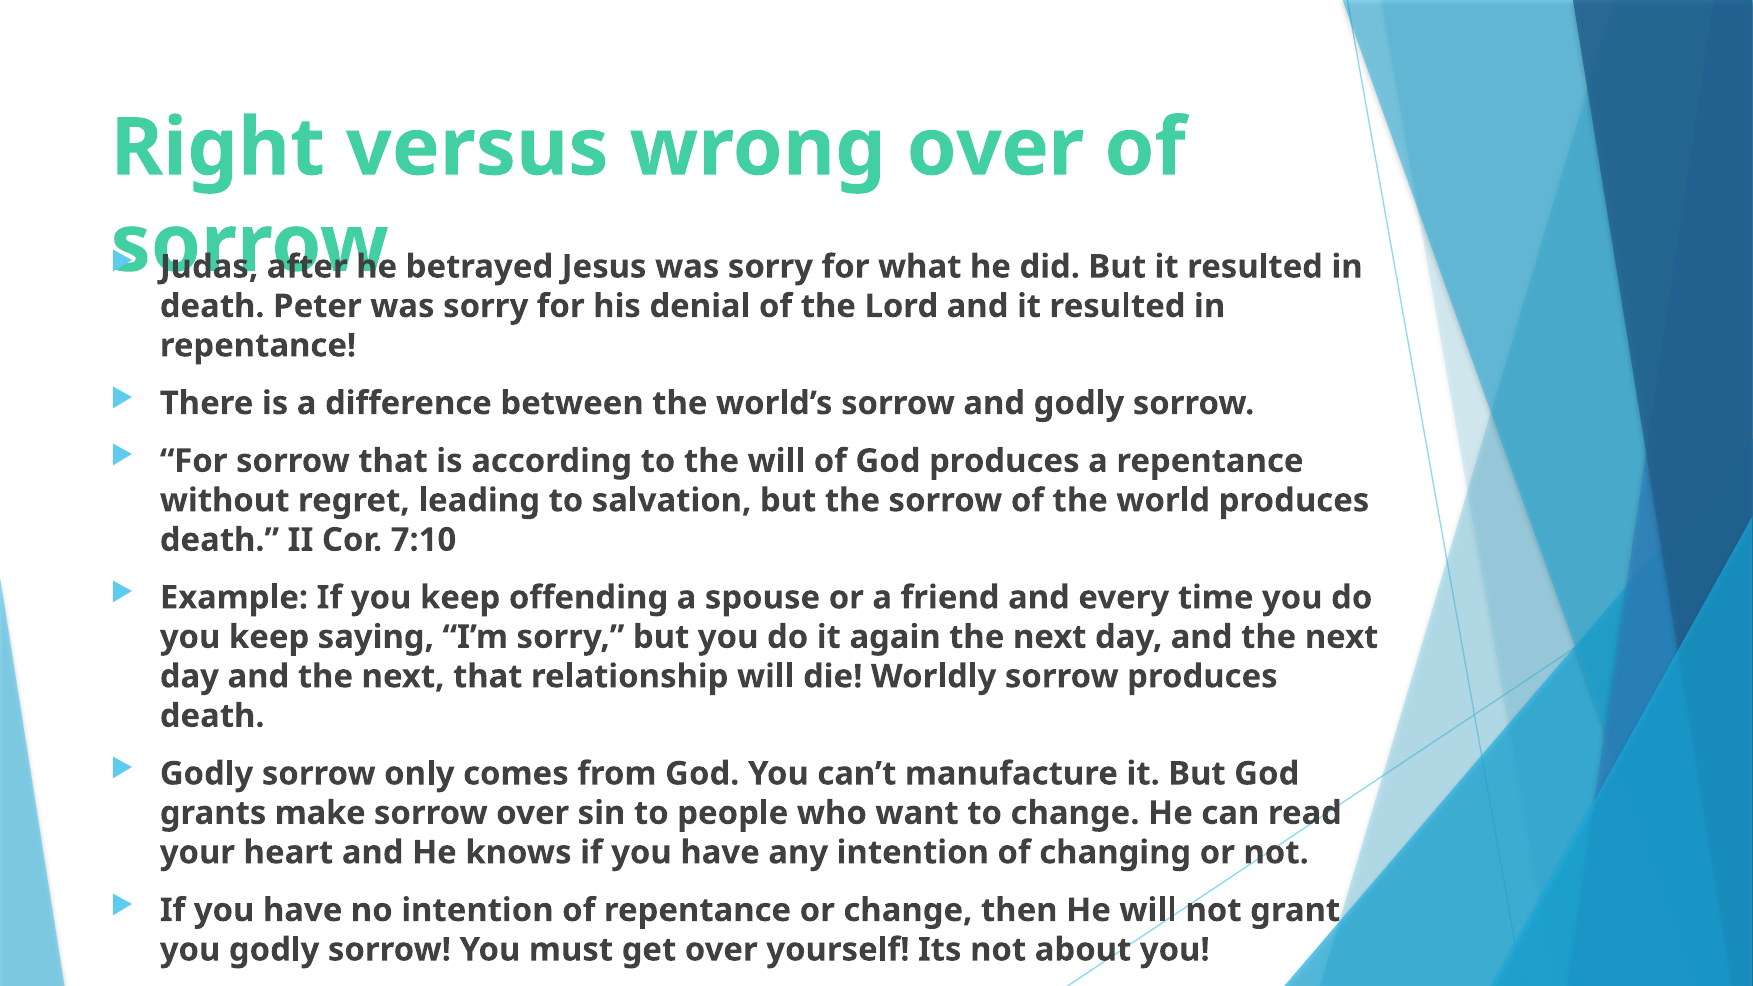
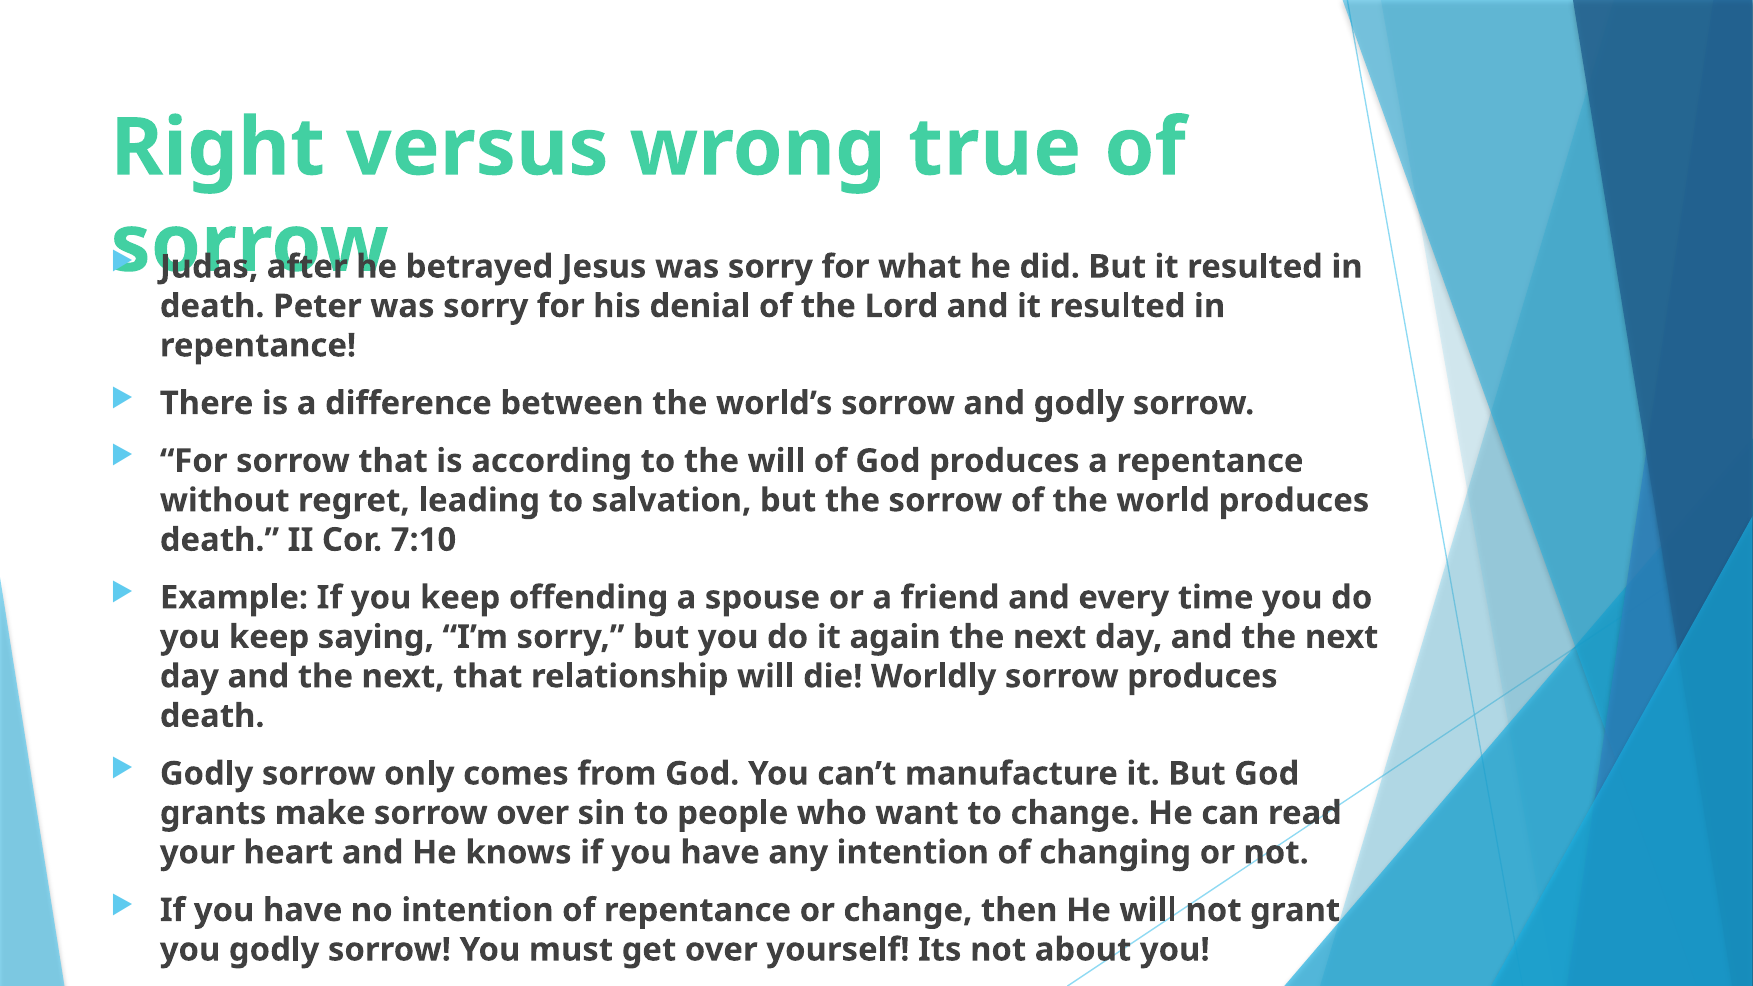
wrong over: over -> true (995, 148)
